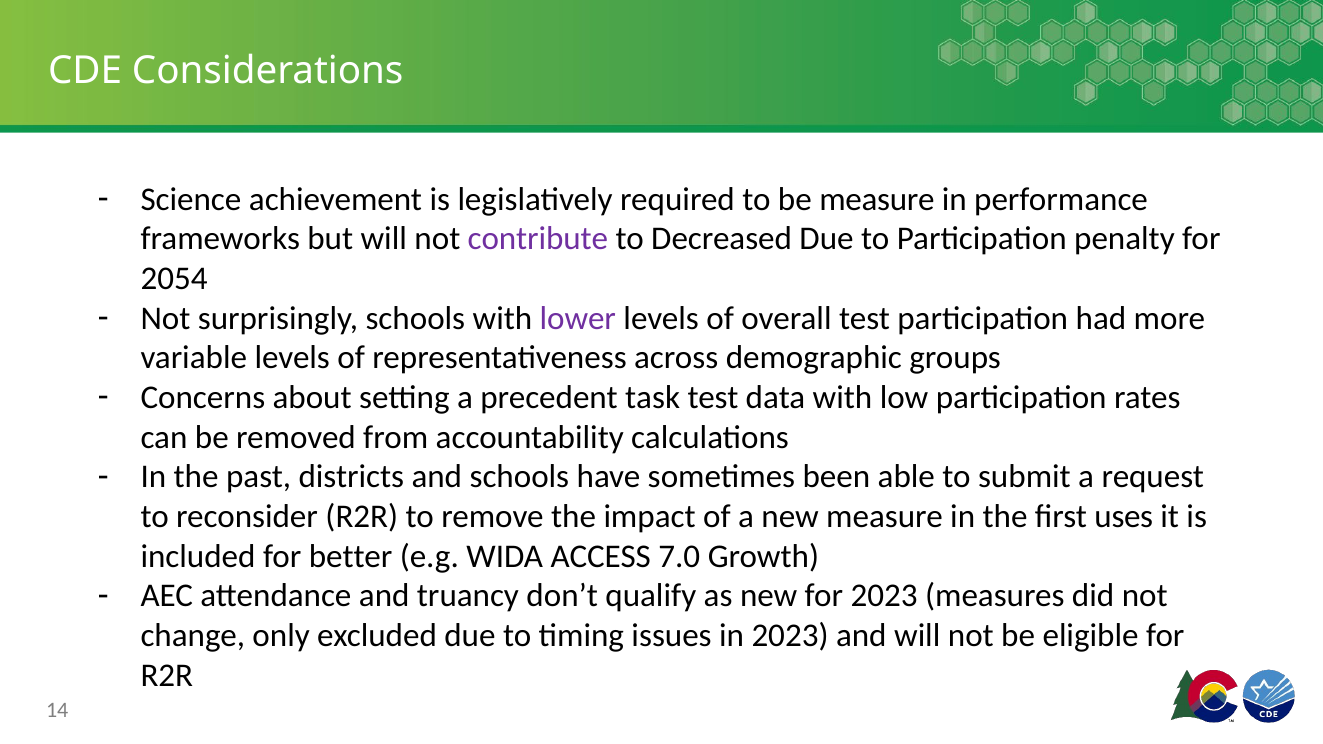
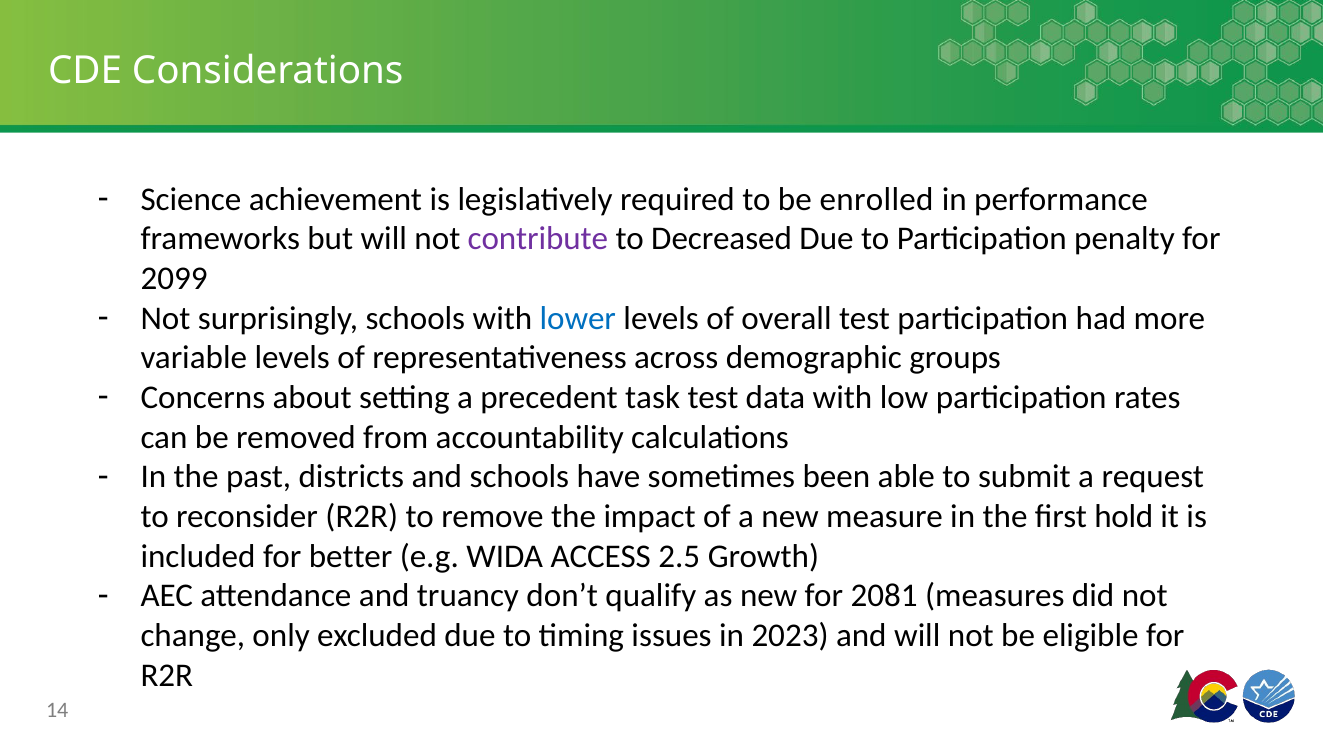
be measure: measure -> enrolled (877, 199)
2054: 2054 -> 2099 (174, 279)
lower colour: purple -> blue (578, 318)
uses: uses -> hold (1124, 517)
7.0: 7.0 -> 2.5 (679, 556)
for 2023: 2023 -> 2081 (884, 596)
